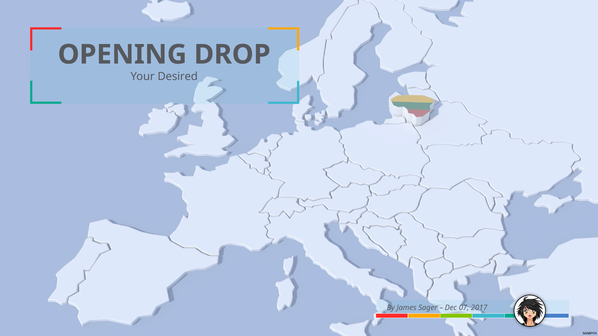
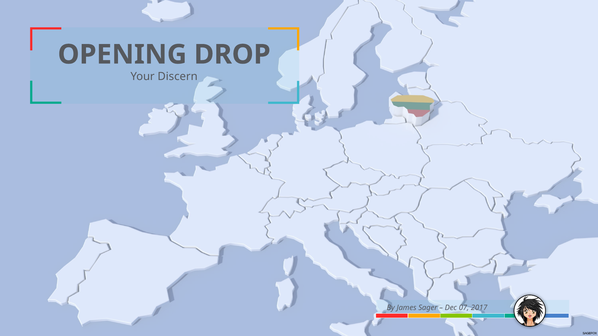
Desired: Desired -> Discern (178, 77)
